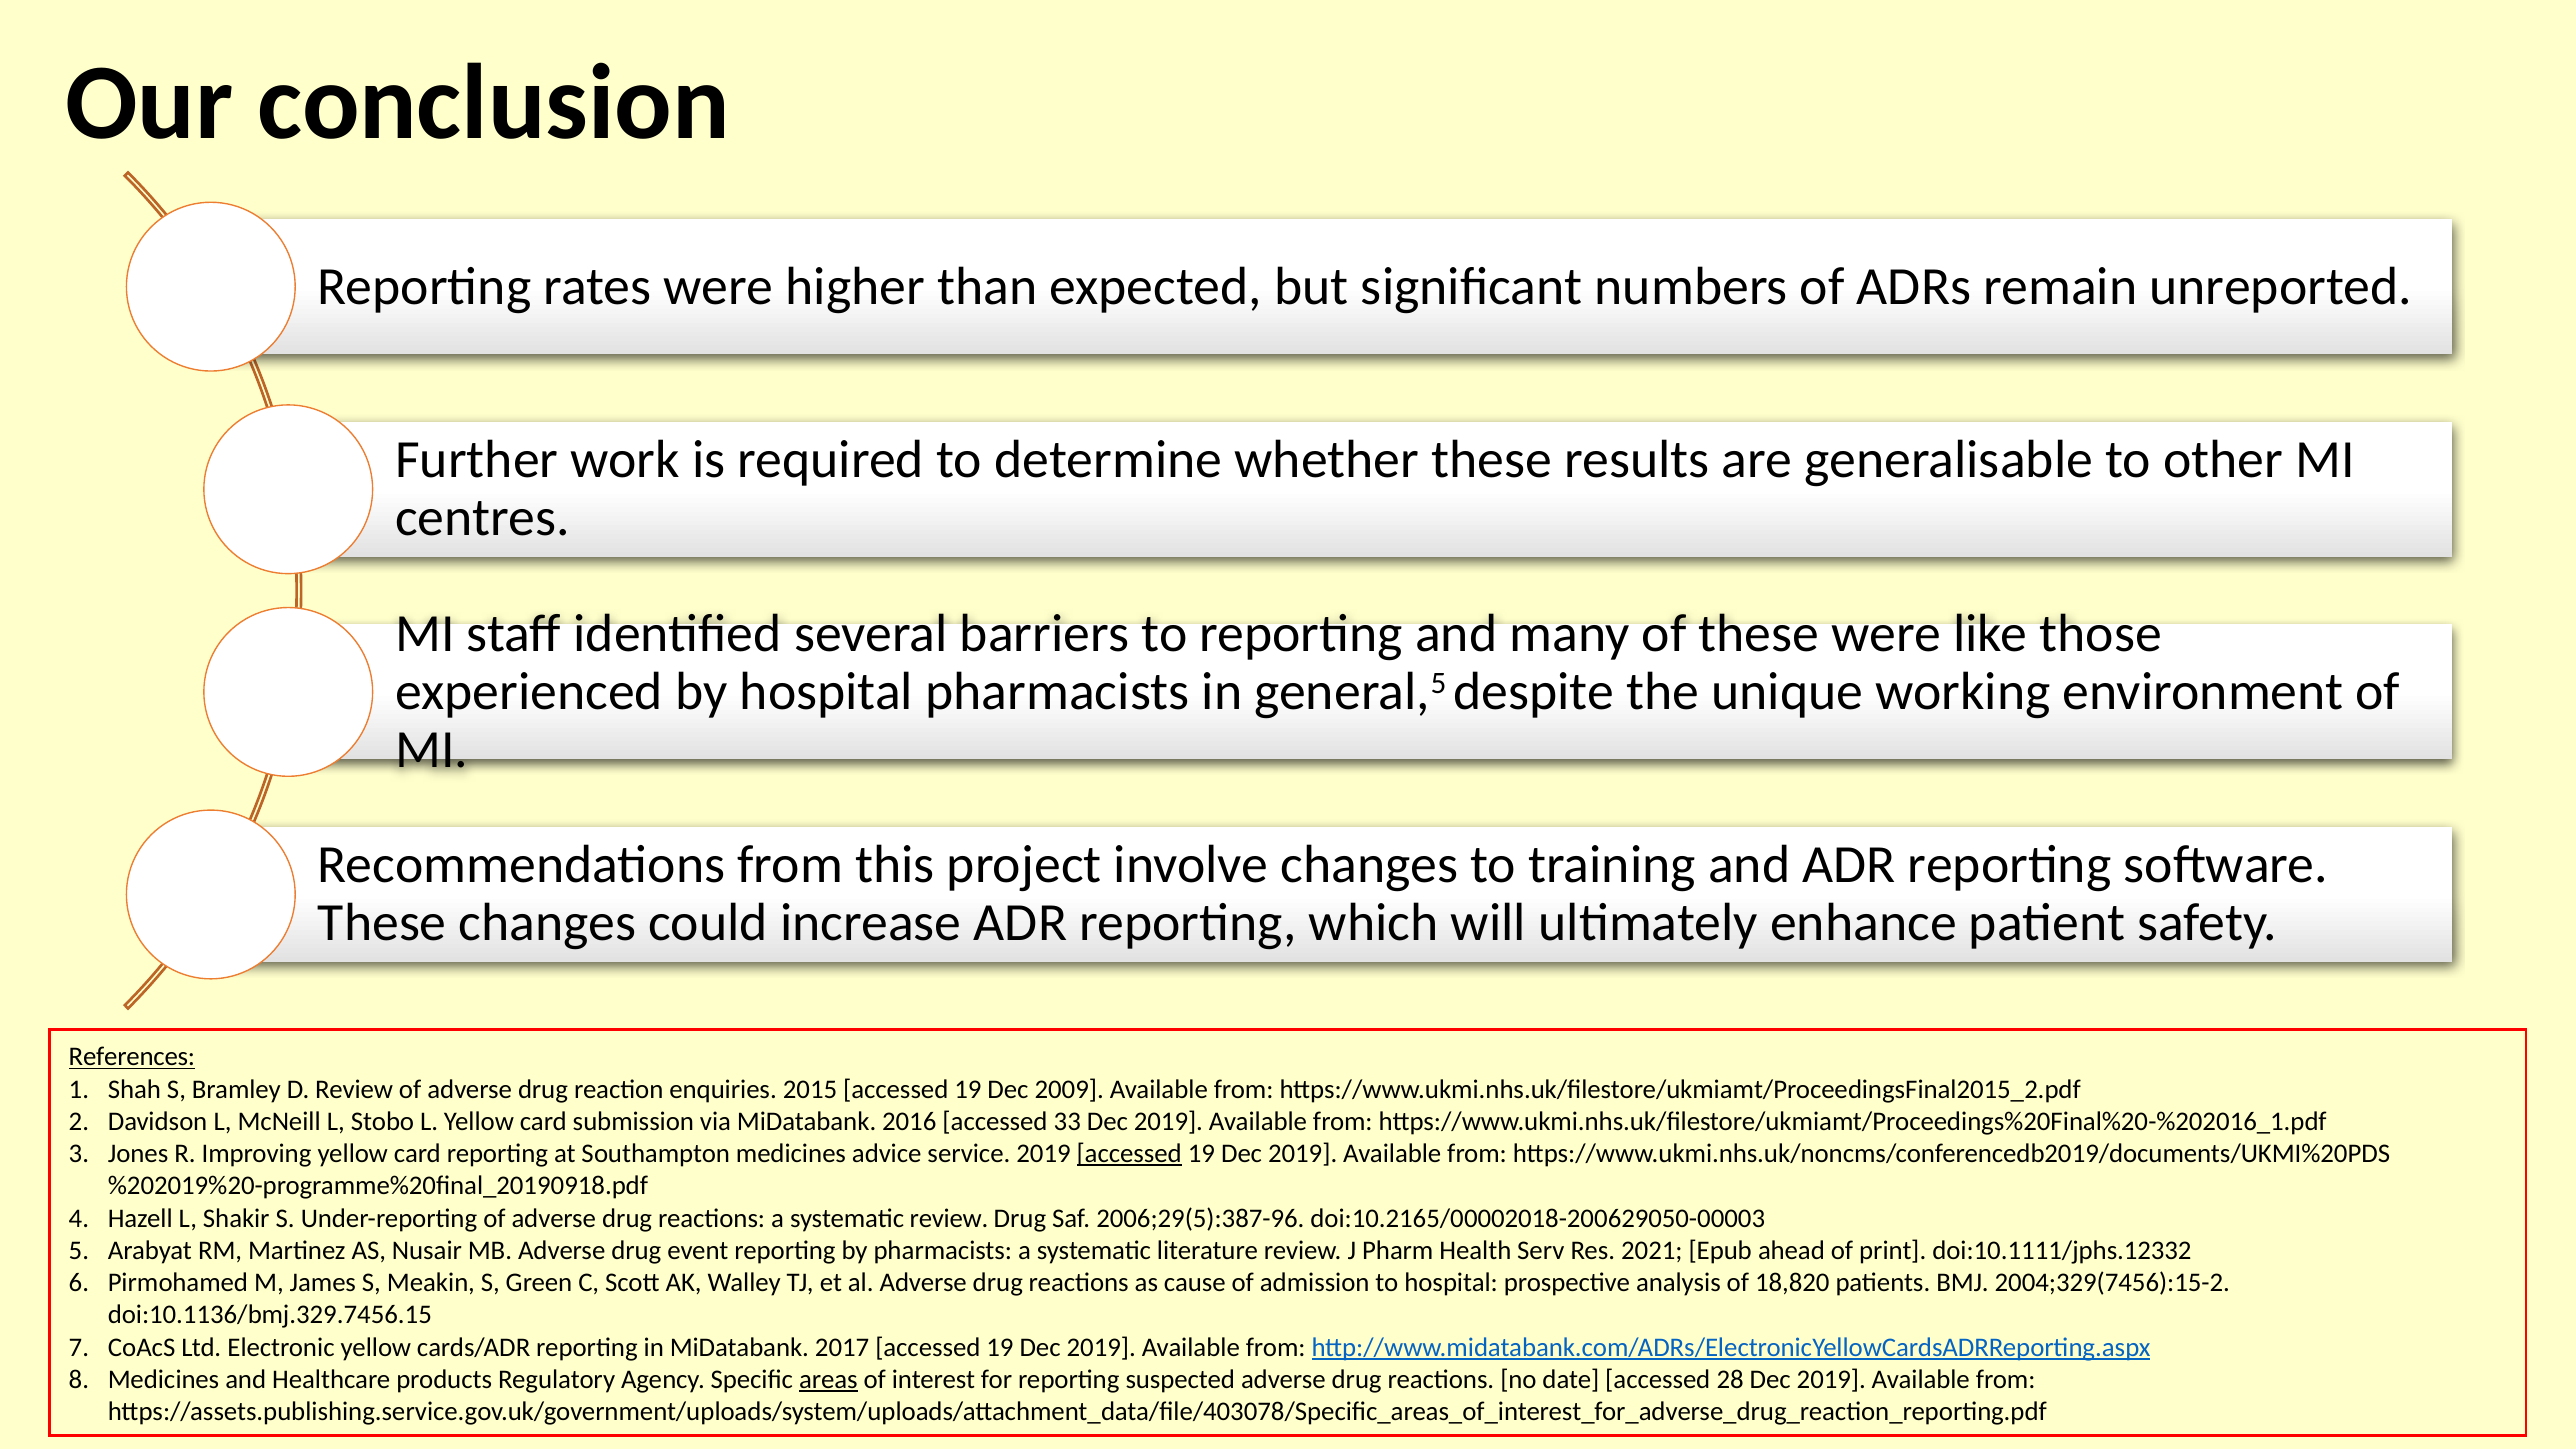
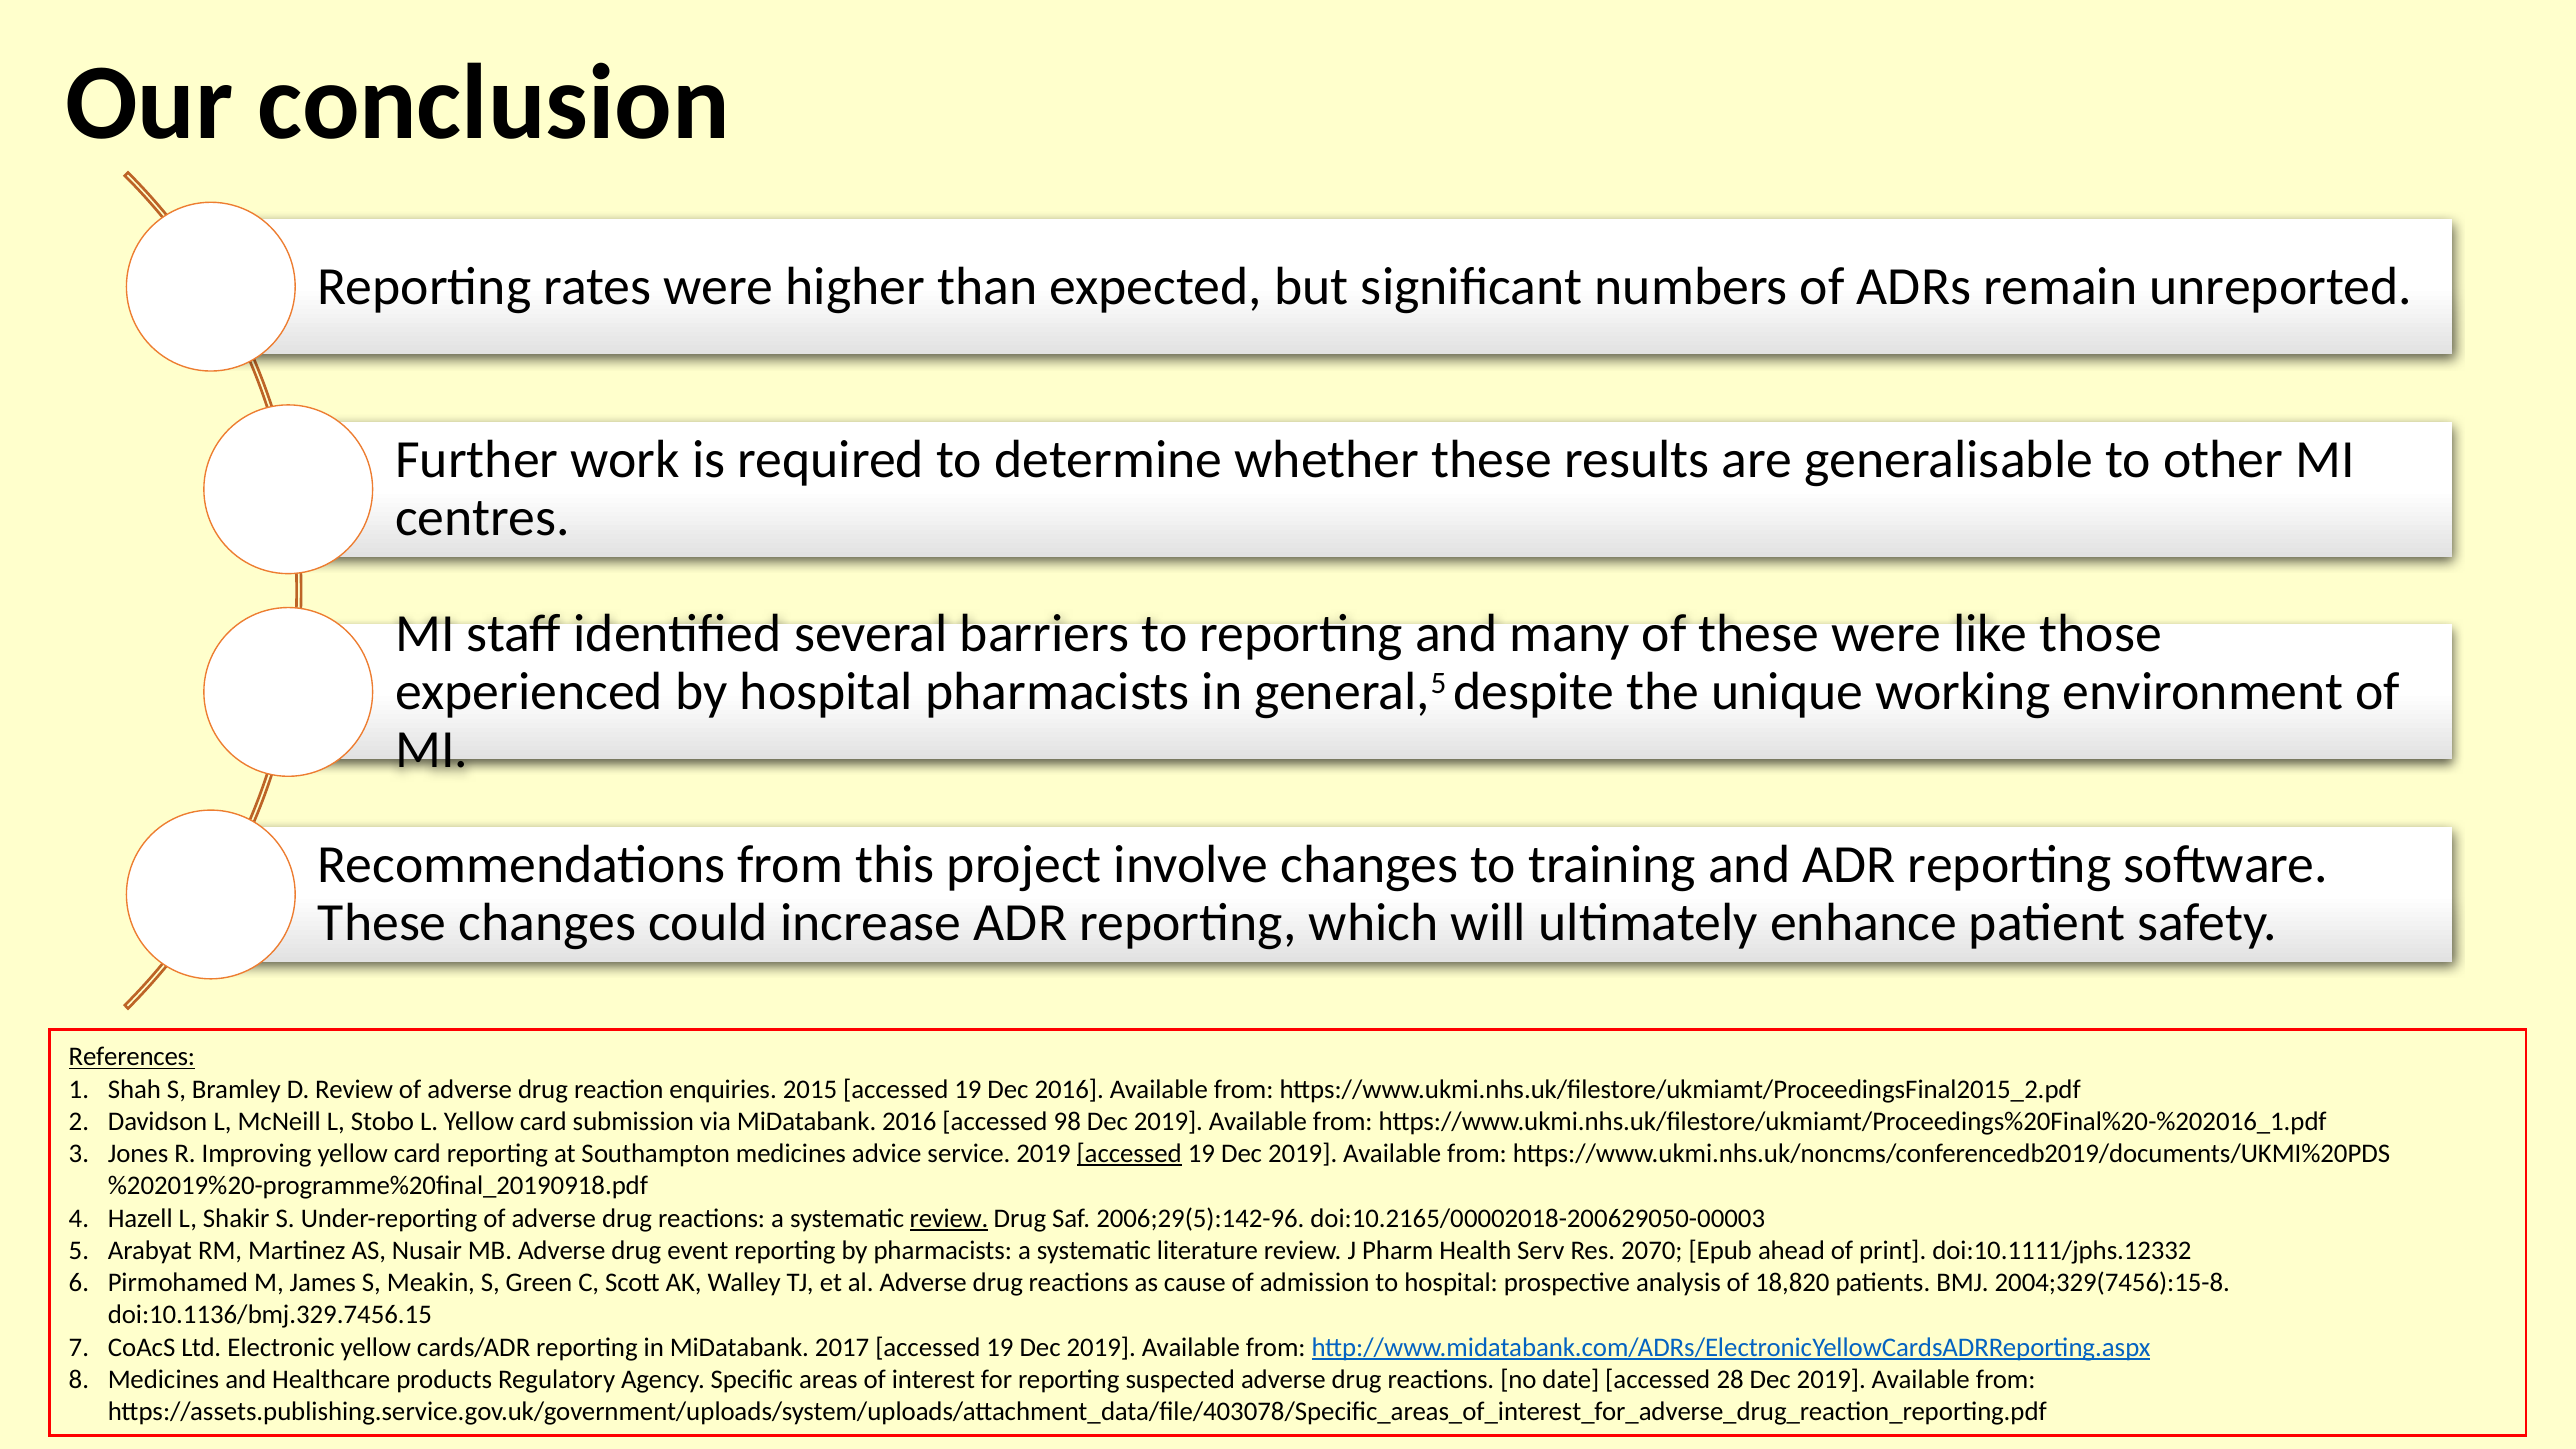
Dec 2009: 2009 -> 2016 (1069, 1089)
33: 33 -> 98 (1067, 1121)
review underline: none -> present (949, 1218)
2006;29(5):387-96: 2006;29(5):387-96 -> 2006;29(5):142-96 (1200, 1218)
2021: 2021 -> 2070 (1652, 1250)
2004;329(7456):15-2: 2004;329(7456):15-2 -> 2004;329(7456):15-8 (2112, 1283)
areas underline: present -> none (828, 1380)
